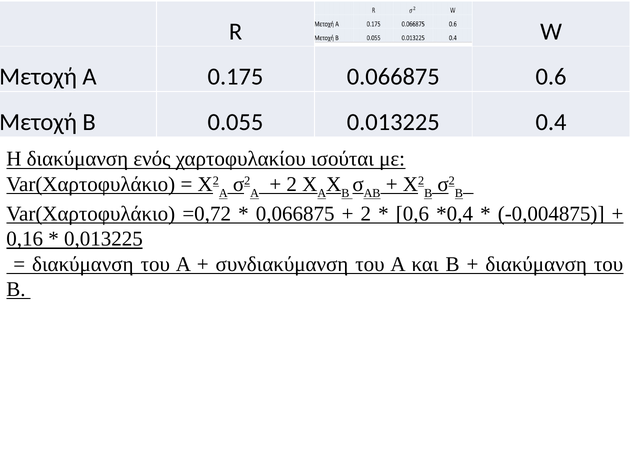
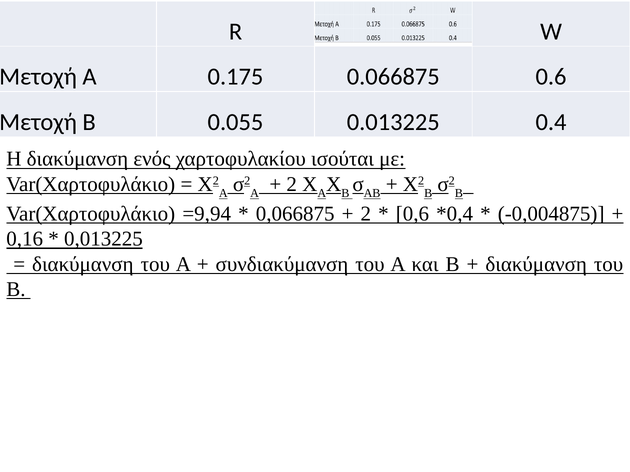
=0,72: =0,72 -> =9,94 (207, 214)
